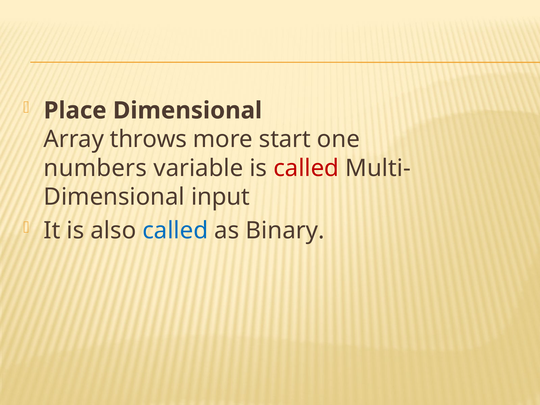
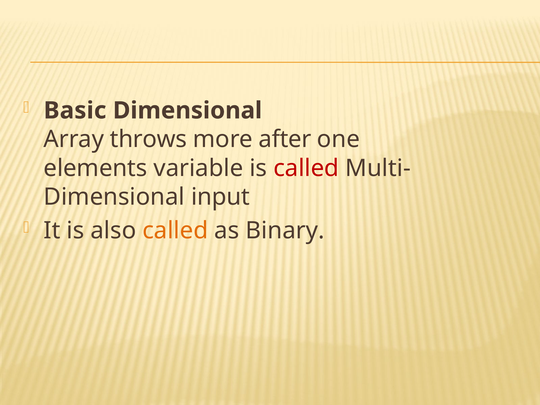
Place: Place -> Basic (75, 111)
start: start -> after (285, 139)
numbers: numbers -> elements (95, 168)
called colour: blue -> orange (175, 231)
